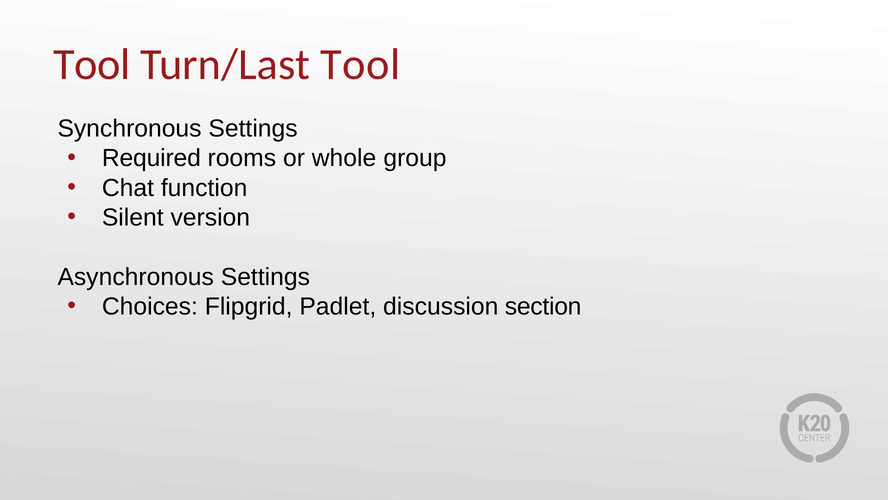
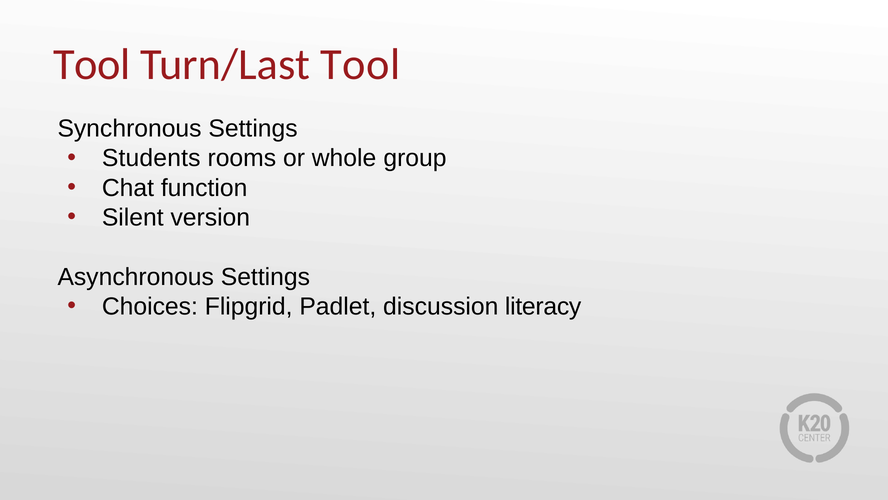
Required: Required -> Students (151, 158)
section: section -> literacy (543, 306)
